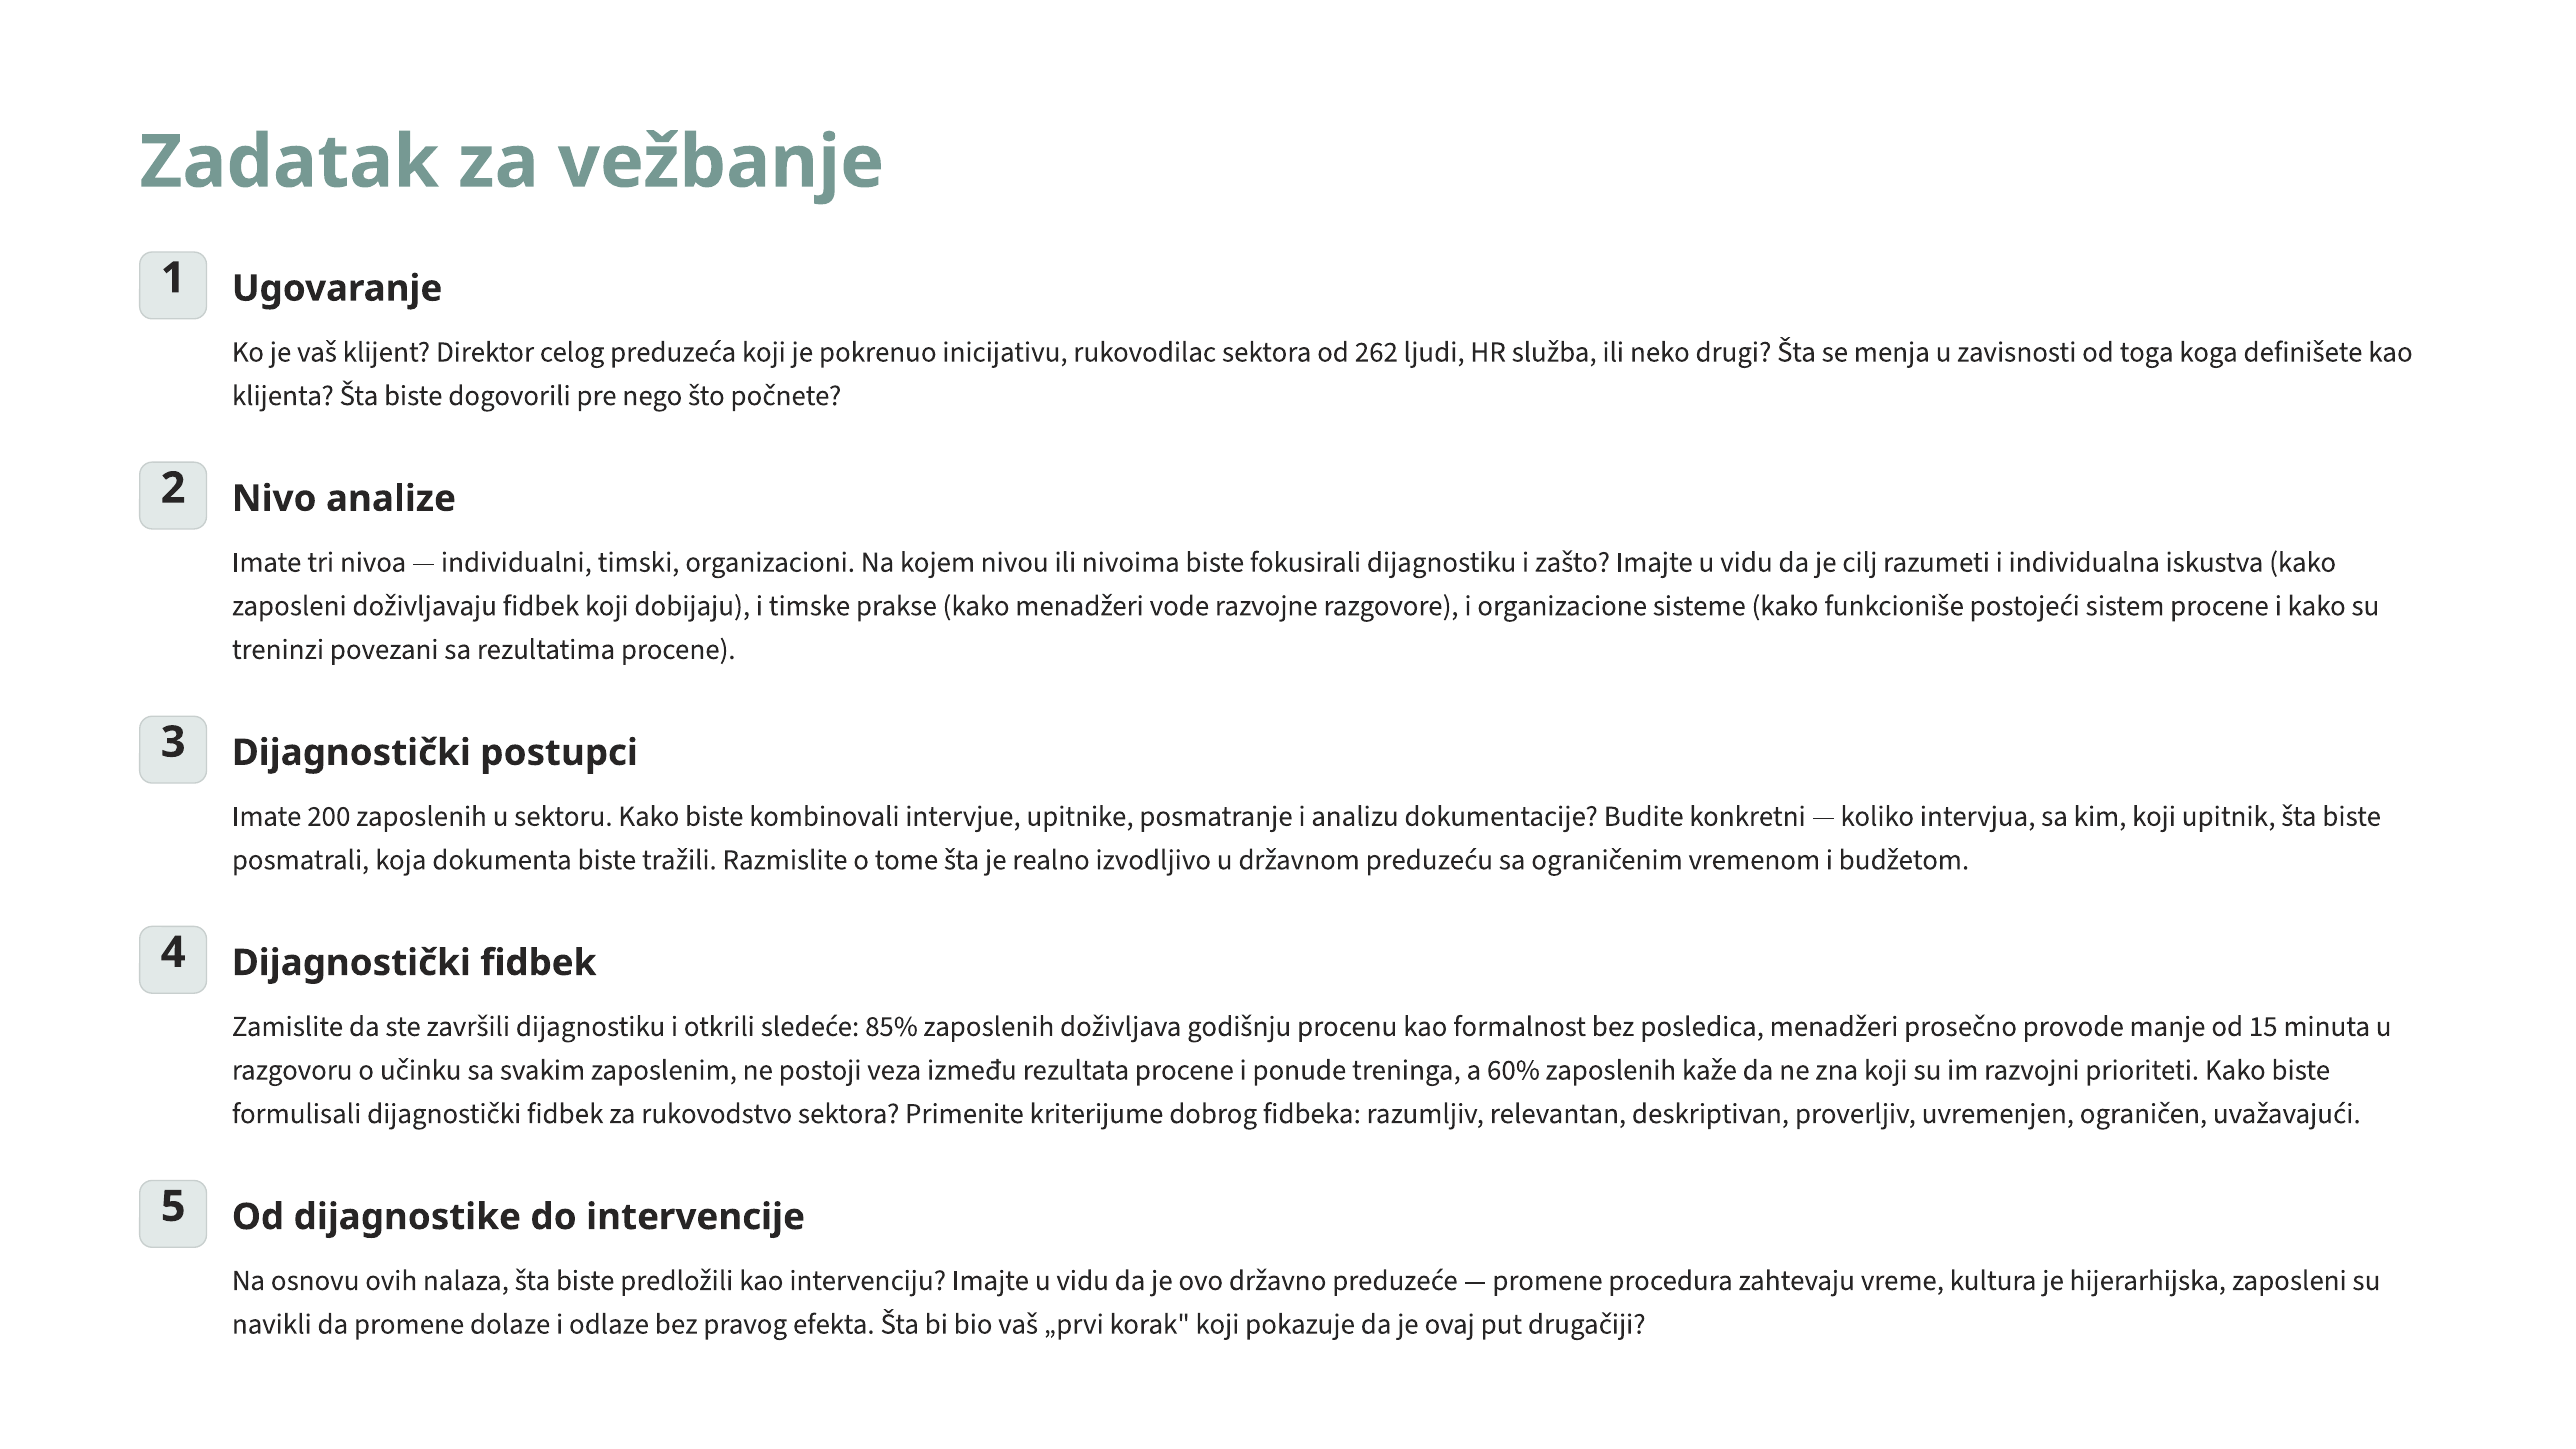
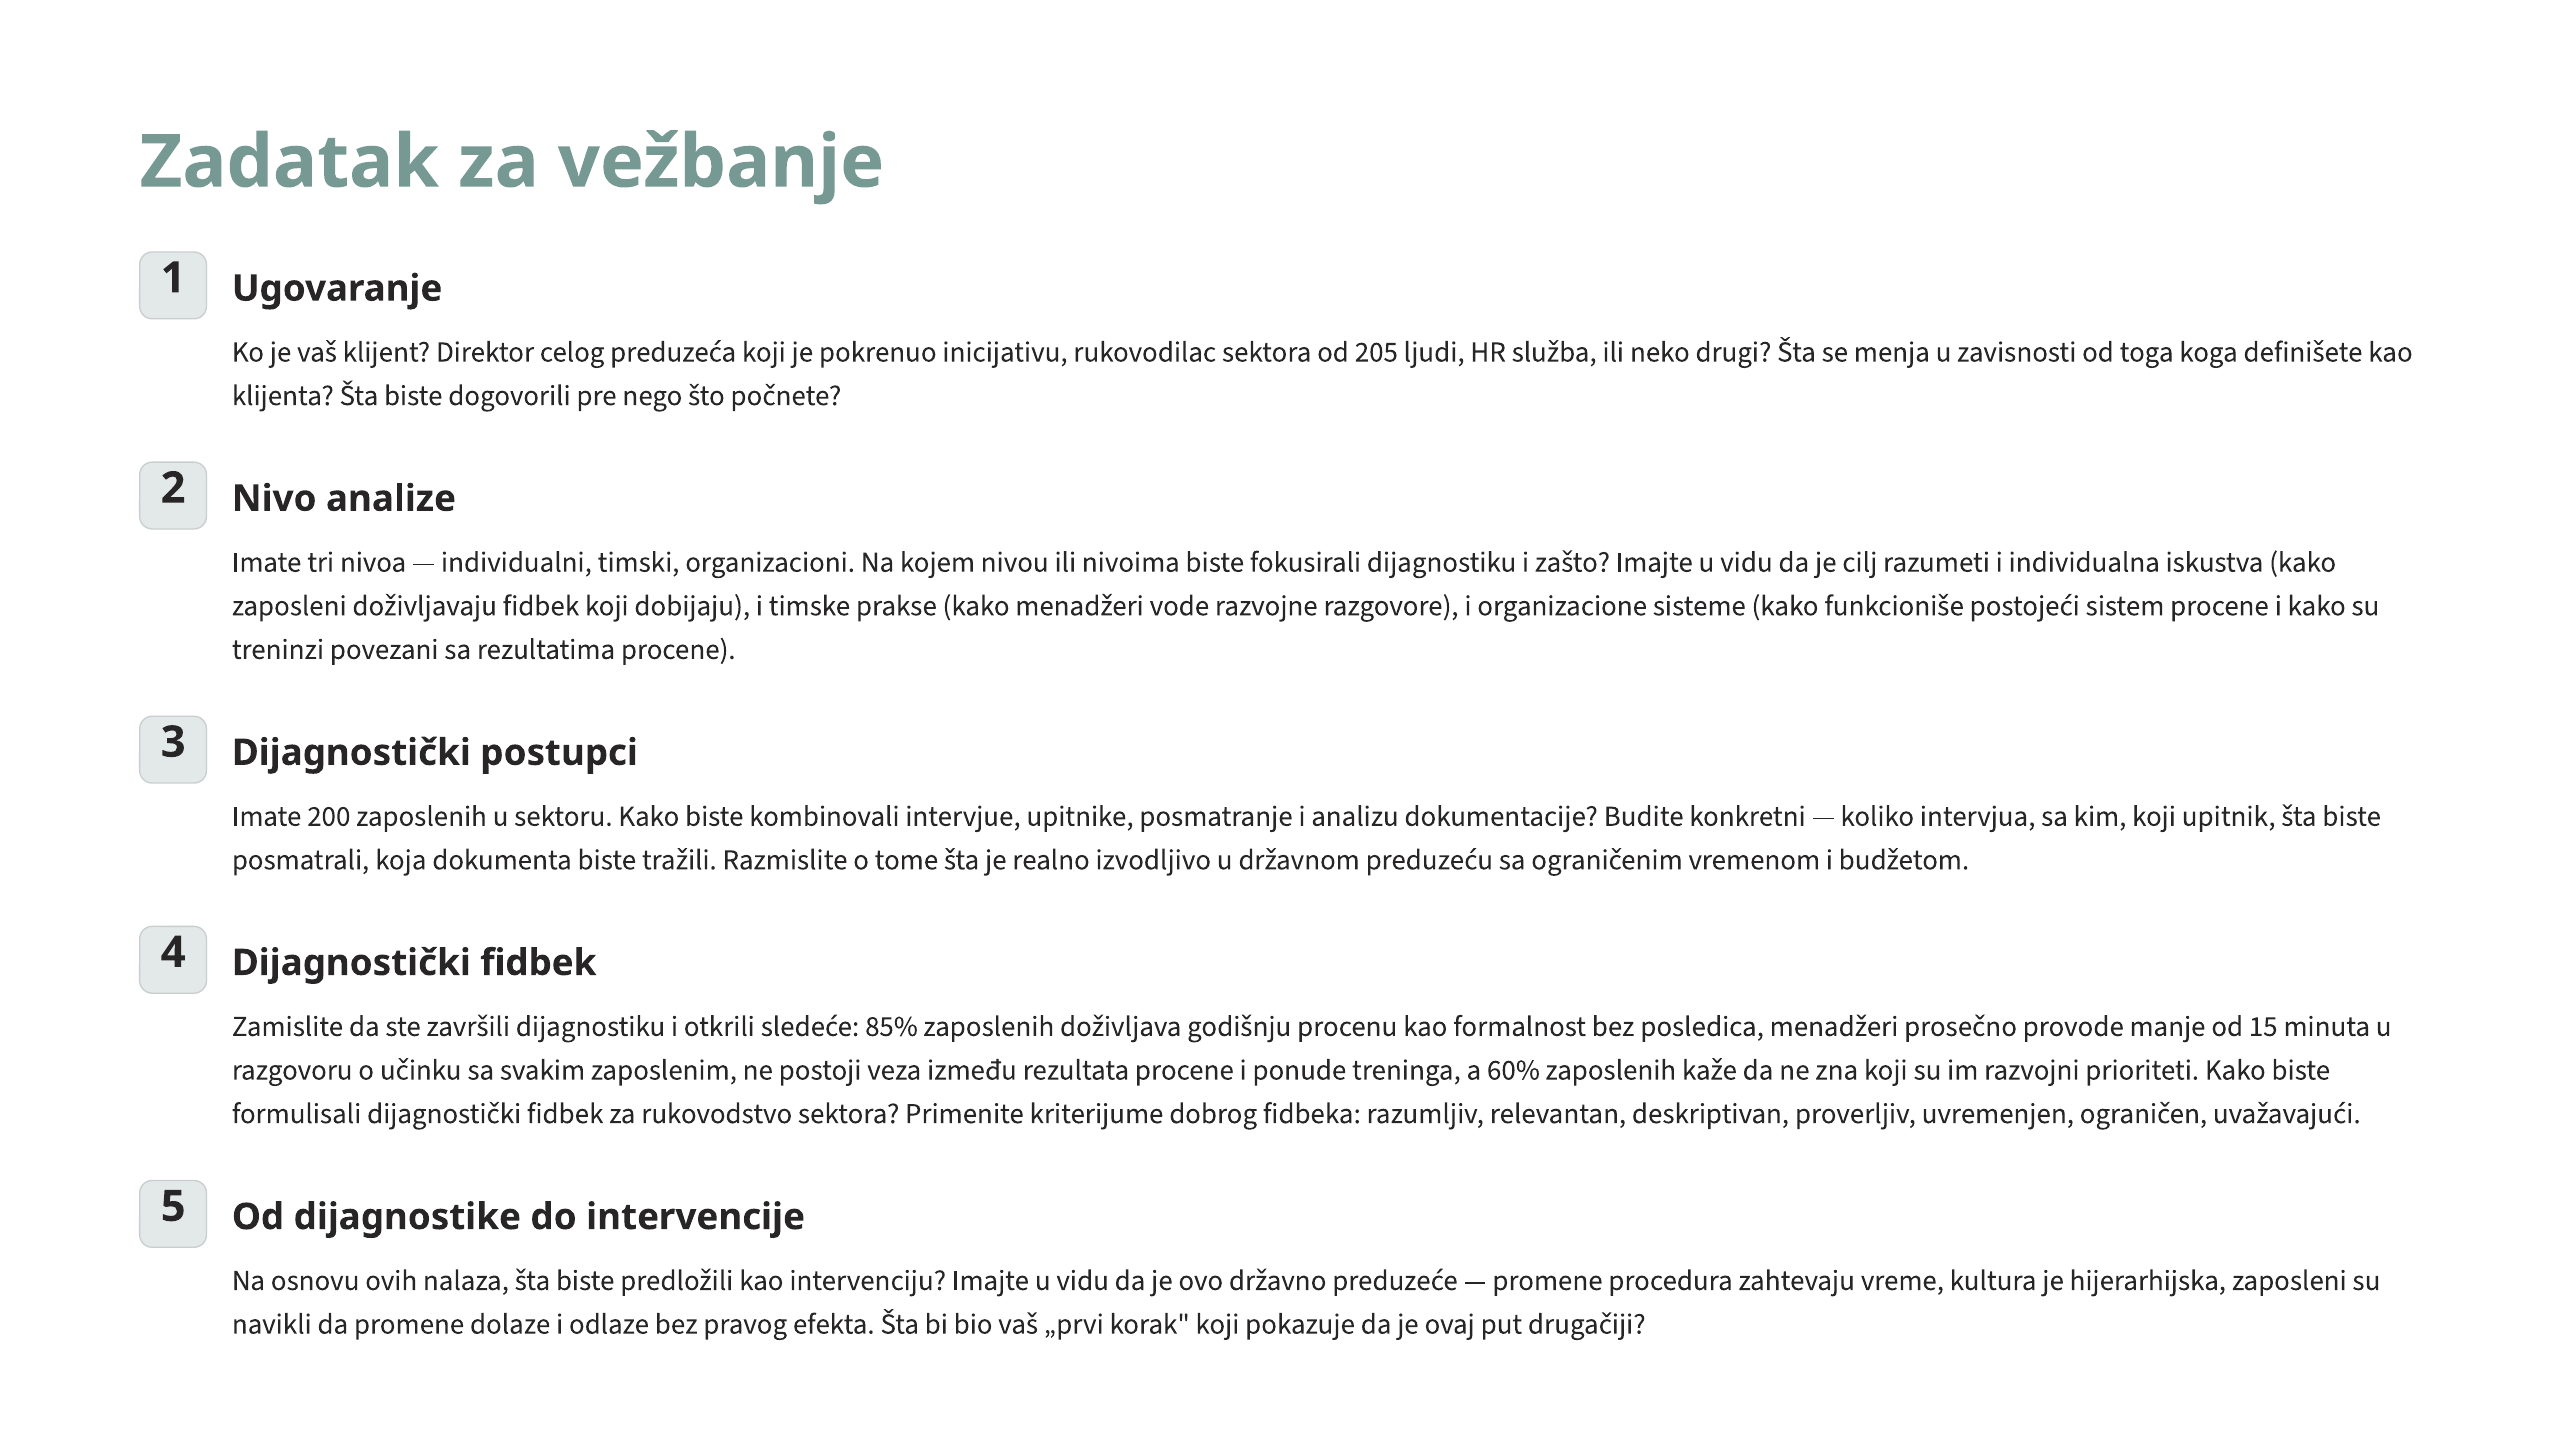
262: 262 -> 205 (1376, 352)
